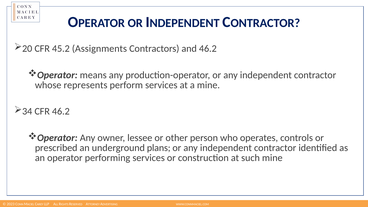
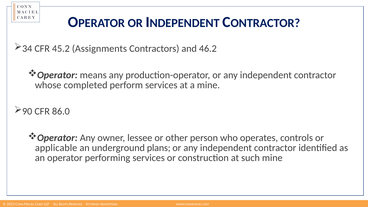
20: 20 -> 34 (27, 49)
represents: represents -> completed (86, 85)
34: 34 -> 90 (27, 111)
CFR 46.2: 46.2 -> 86.0 (61, 111)
prescribed: prescribed -> applicable (56, 148)
